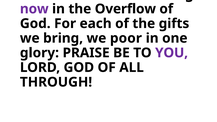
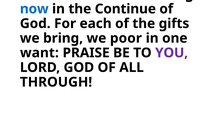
now colour: purple -> blue (34, 9)
Overflow: Overflow -> Continue (125, 9)
glory: glory -> want (39, 53)
